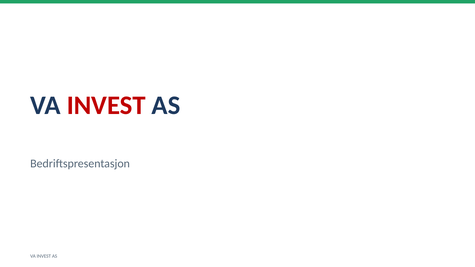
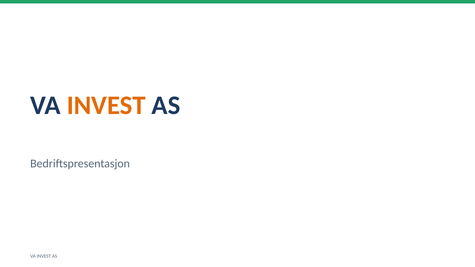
INVEST colour: red -> orange (106, 105)
